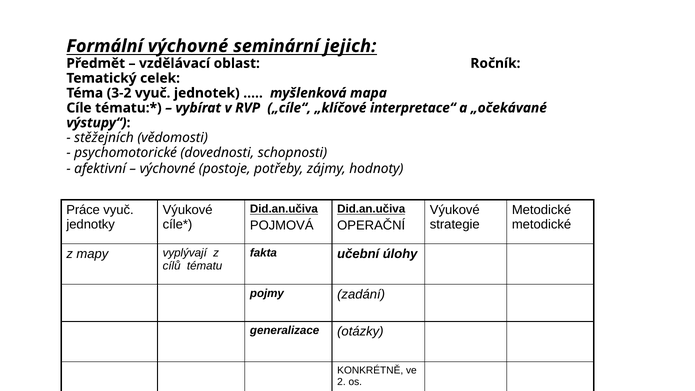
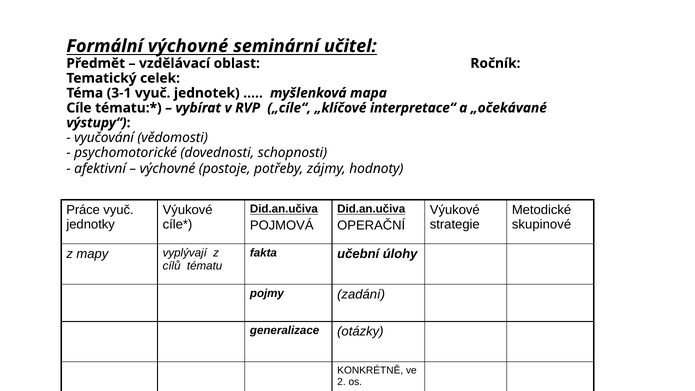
jejich: jejich -> učitel (350, 46)
3-2: 3-2 -> 3-1 (119, 93)
stěžejních: stěžejních -> vyučování (104, 138)
metodické: metodické -> skupinové (542, 225)
